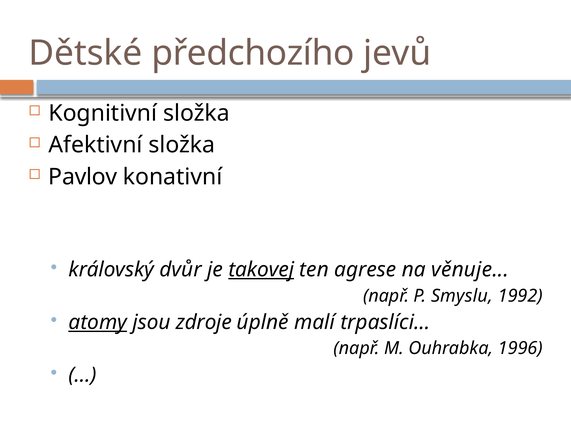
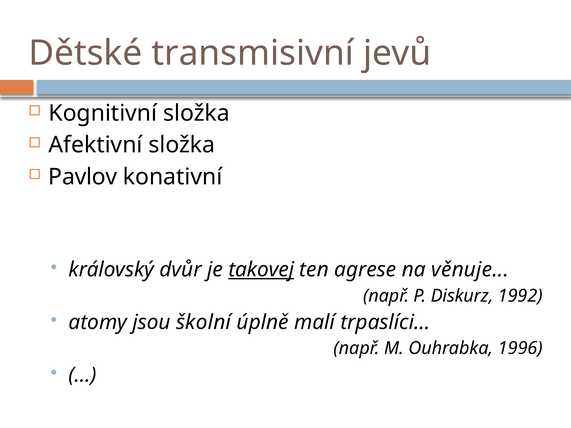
předchozího: předchozího -> transmisivní (253, 53)
Smyslu: Smyslu -> Diskurz (462, 296)
atomy underline: present -> none (98, 322)
zdroje: zdroje -> školní (204, 322)
